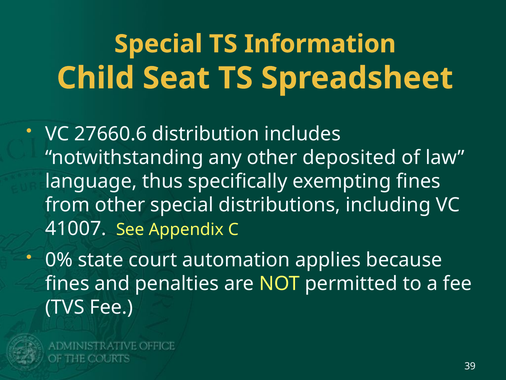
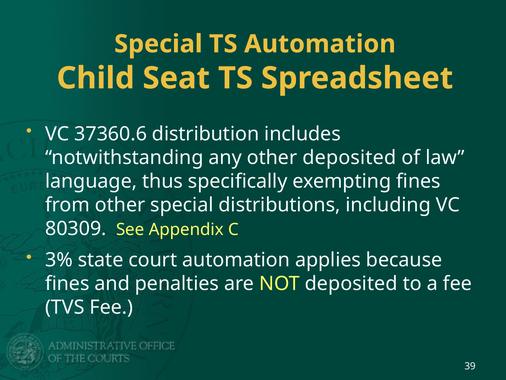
TS Information: Information -> Automation (320, 44)
27660.6: 27660.6 -> 37360.6 (111, 134)
41007: 41007 -> 80309 (76, 228)
0%: 0% -> 3% (59, 260)
NOT permitted: permitted -> deposited (351, 283)
